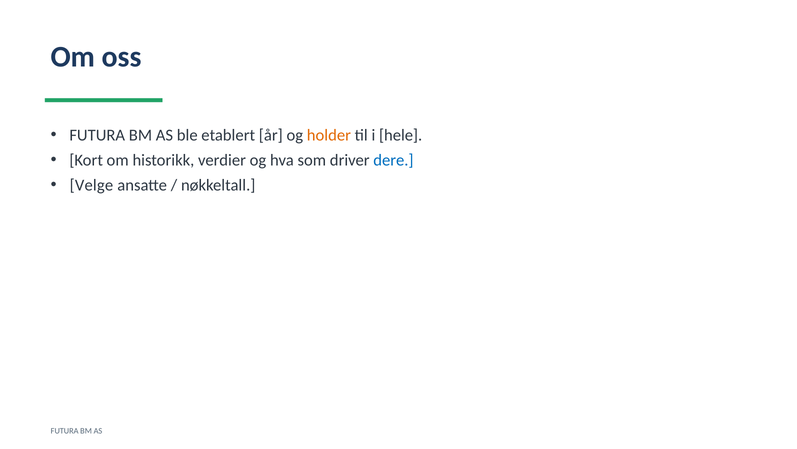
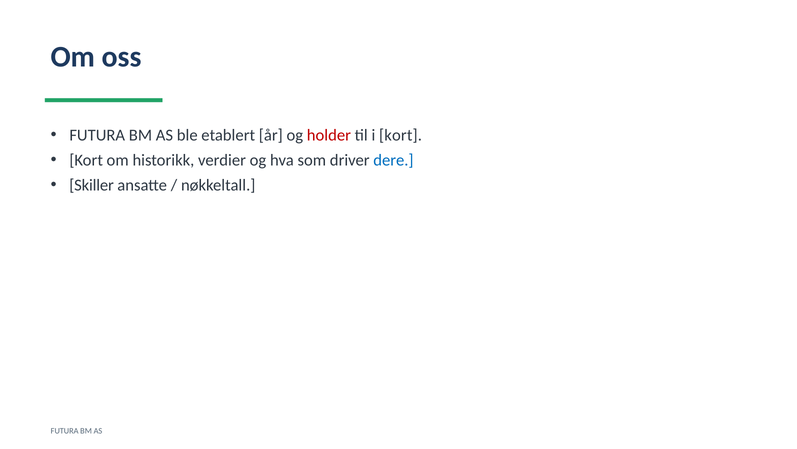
holder colour: orange -> red (329, 135)
i hele: hele -> kort (401, 135)
Velge: Velge -> Skiller (92, 185)
